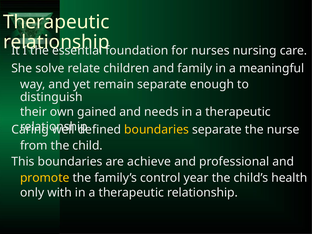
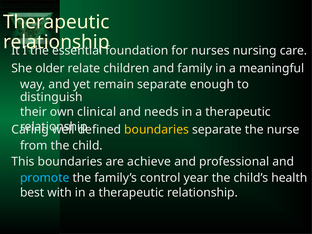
solve: solve -> older (50, 68)
gained: gained -> clinical (97, 112)
promote colour: yellow -> light blue (45, 178)
only: only -> best (32, 193)
